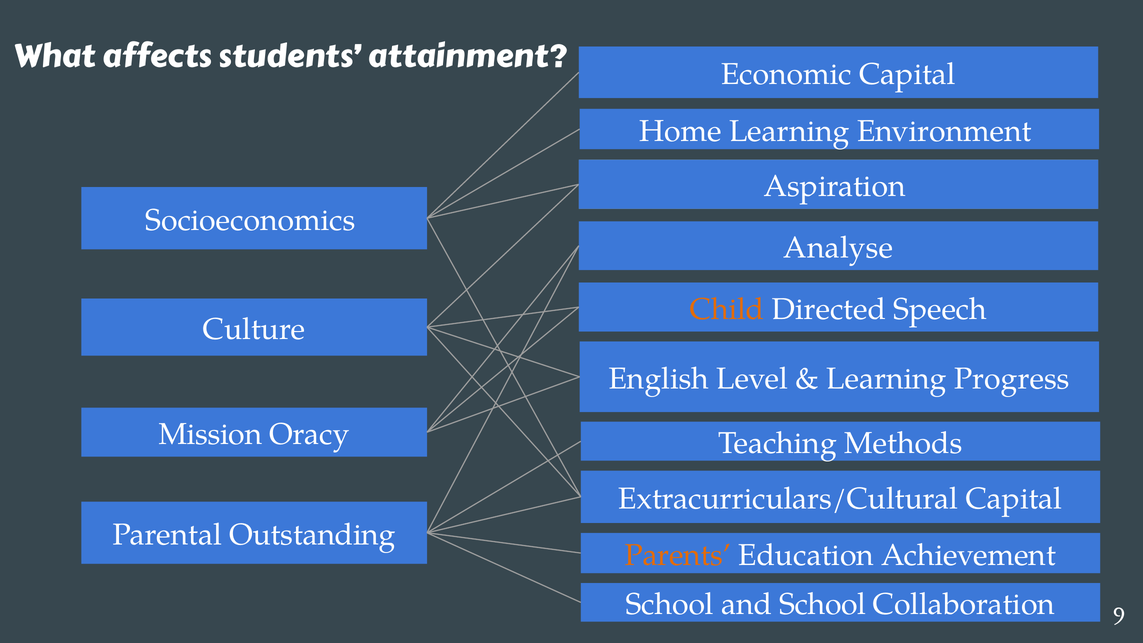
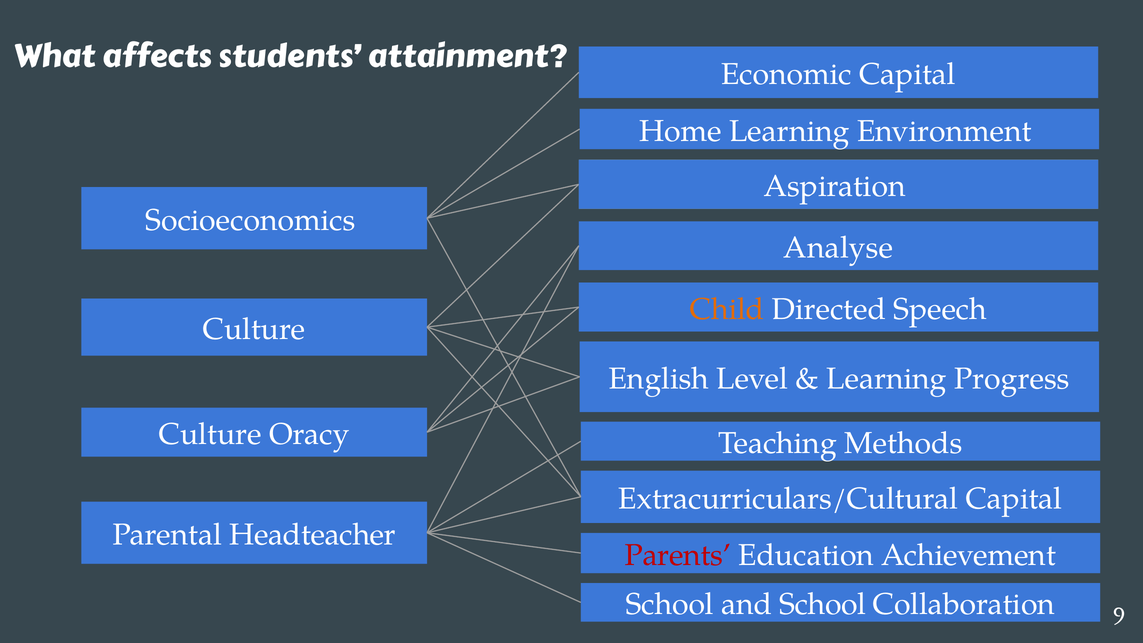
Mission: Mission -> Culture (210, 434)
Outstanding: Outstanding -> Headteacher (313, 535)
Parents colour: orange -> red (678, 555)
